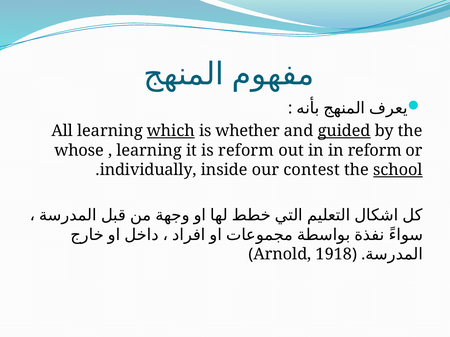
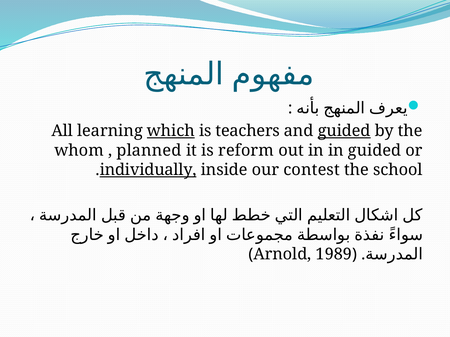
whether: whether -> teachers (248, 131)
whose: whose -> whom (79, 151)
learning: learning -> planned (149, 151)
in reform: reform -> guided (375, 151)
individually underline: none -> present (148, 170)
school underline: present -> none (398, 170)
1918: 1918 -> 1989 (334, 254)
